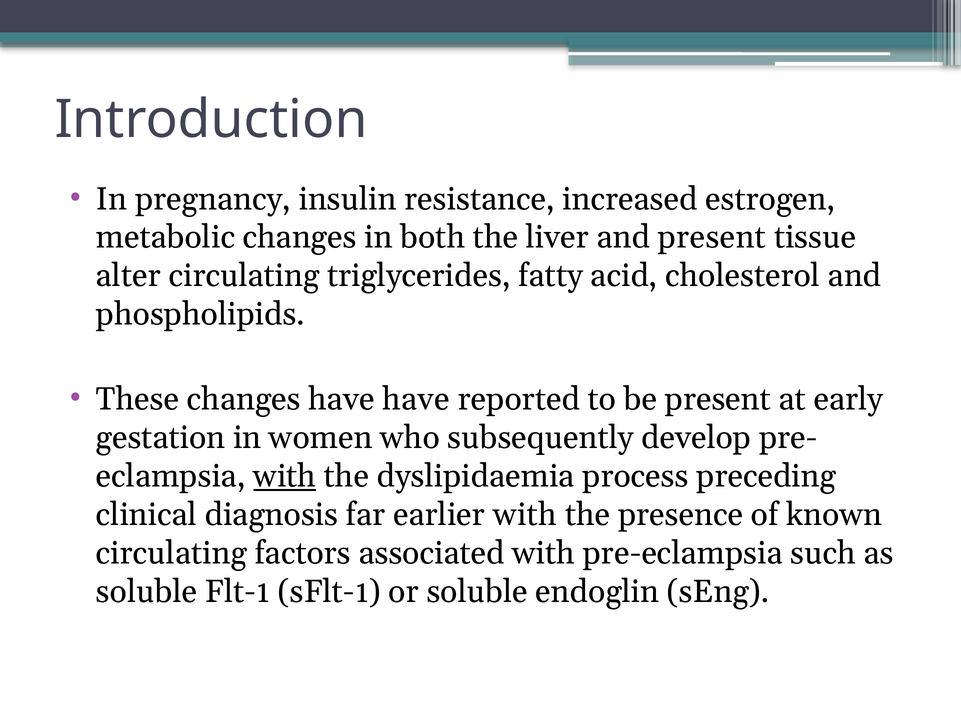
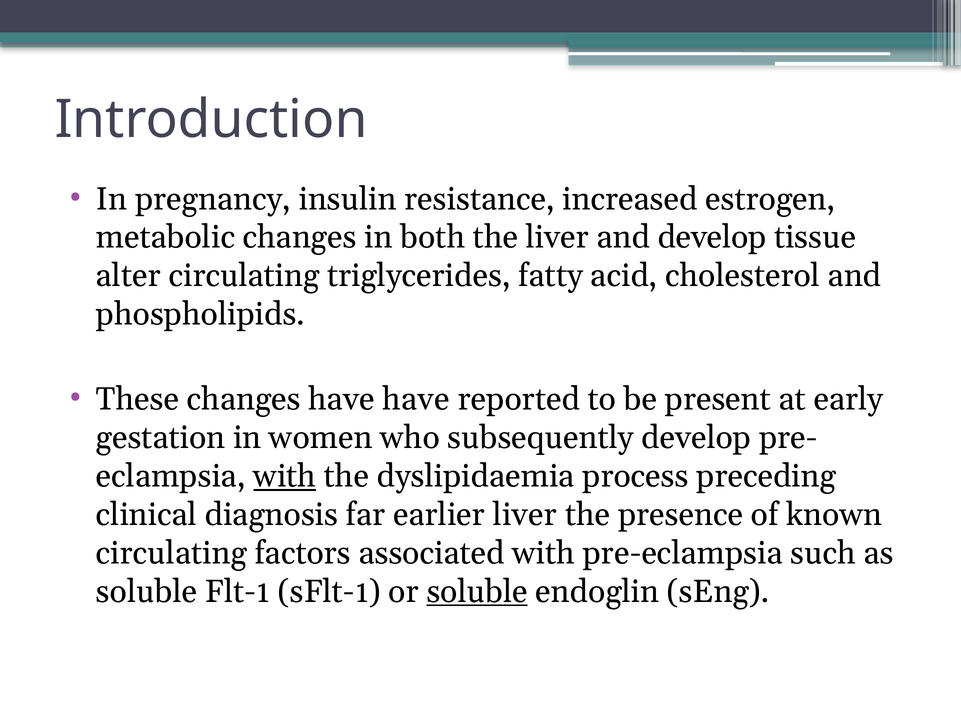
and present: present -> develop (712, 237)
earlier with: with -> liver (525, 514)
soluble underline: none -> present (477, 591)
